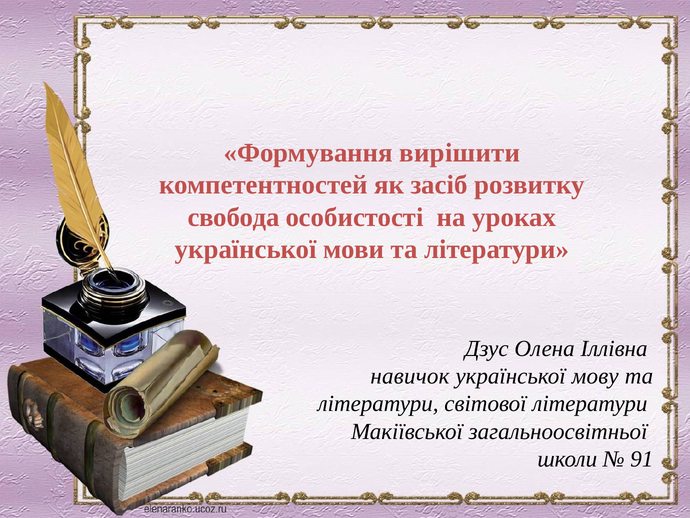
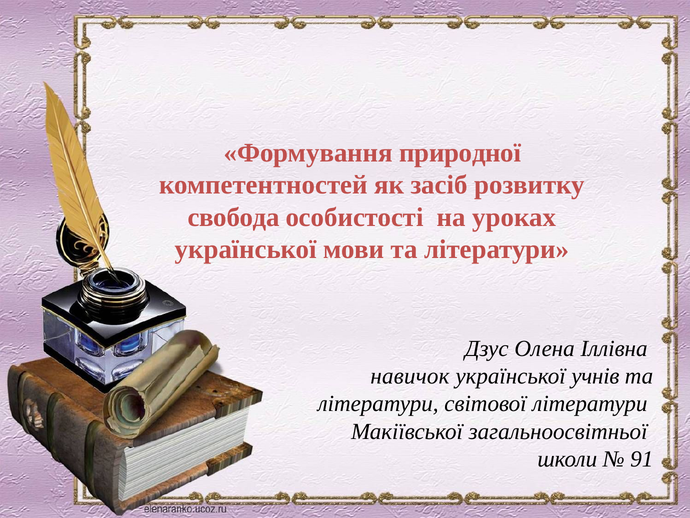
вирішити: вирішити -> природної (460, 153)
мову: мову -> учнів (595, 376)
